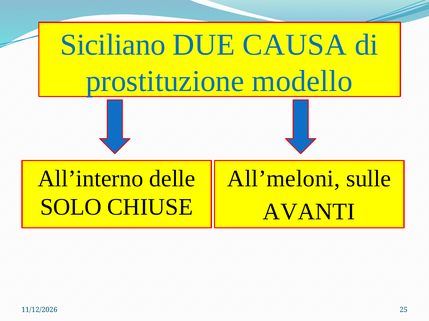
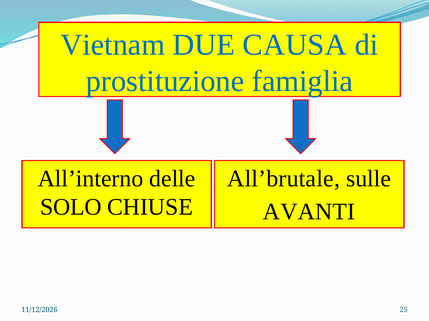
Siciliano: Siciliano -> Vietnam (113, 45)
modello: modello -> famiglia (302, 81)
All’meloni: All’meloni -> All’brutale (284, 179)
